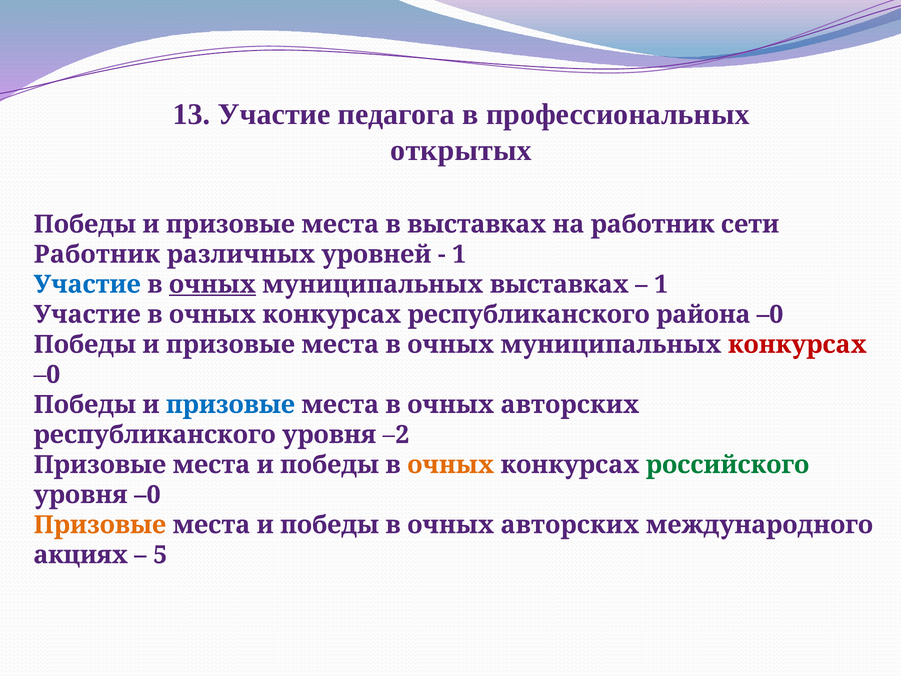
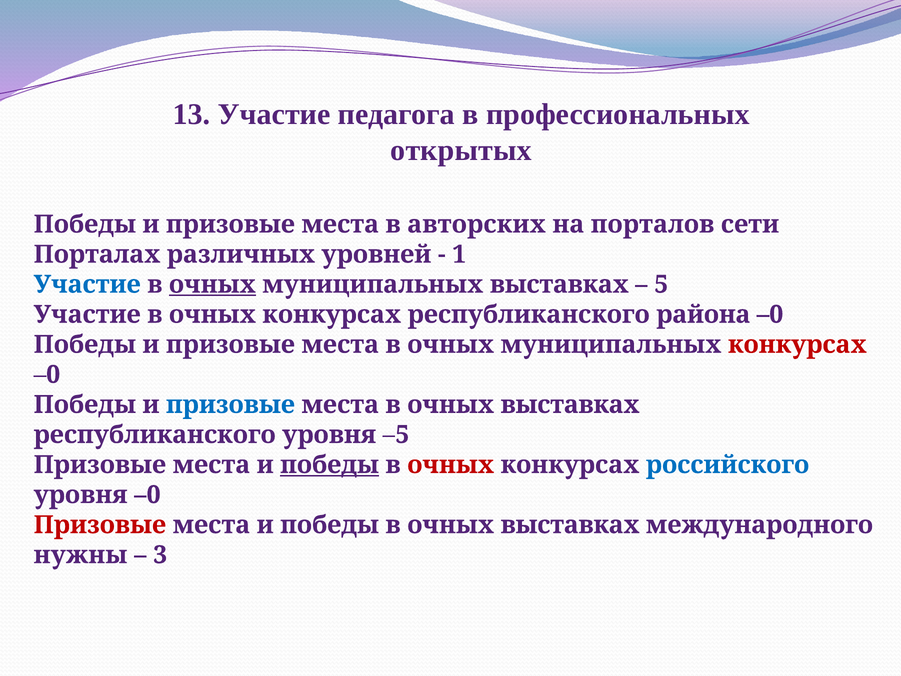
в выставках: выставках -> авторских (477, 224)
на работник: работник -> порталов (653, 224)
Работник: Работник -> Порталах (97, 254)
1: 1 -> 5 (661, 284)
места в очных авторских: авторских -> выставках (570, 405)
–2: –2 -> –5 (396, 435)
победы underline: none -> present (330, 465)
очных colour: orange -> red (451, 465)
российского colour: green -> blue (728, 465)
Призовые colour: orange -> red (100, 525)
победы в очных авторских: авторских -> выставках (570, 525)
акциях: акциях -> нужны (80, 555)
5: 5 -> 3 (160, 555)
